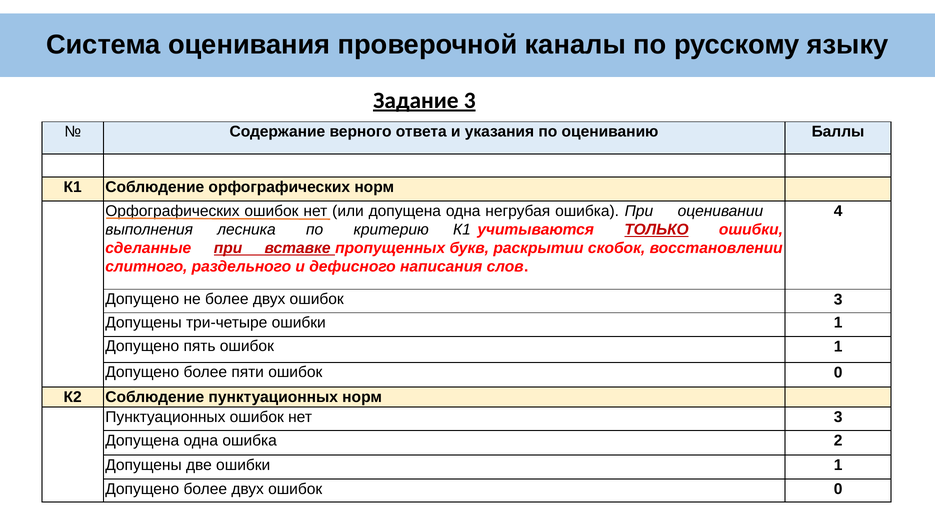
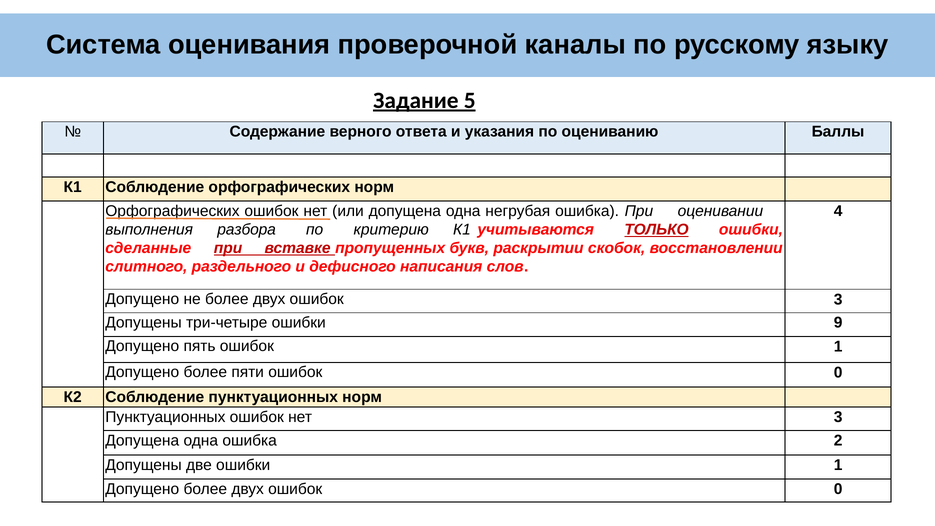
Задание 3: 3 -> 5 (470, 100)
лесника: лесника -> разбора (247, 229)
три-четыре ошибки 1: 1 -> 9 (838, 323)
